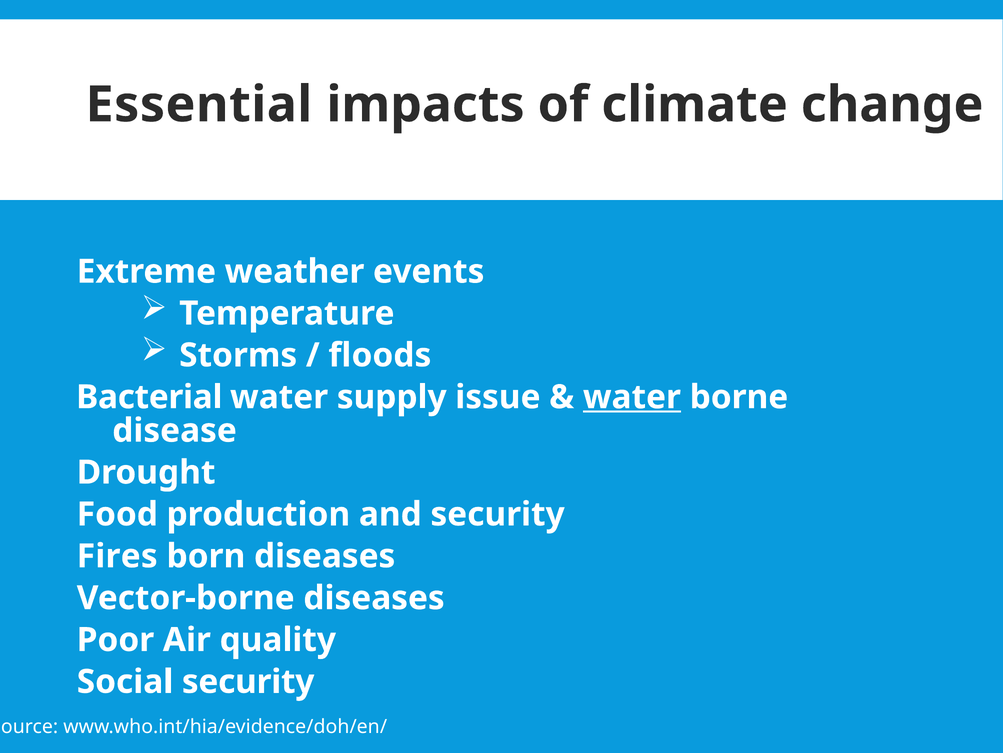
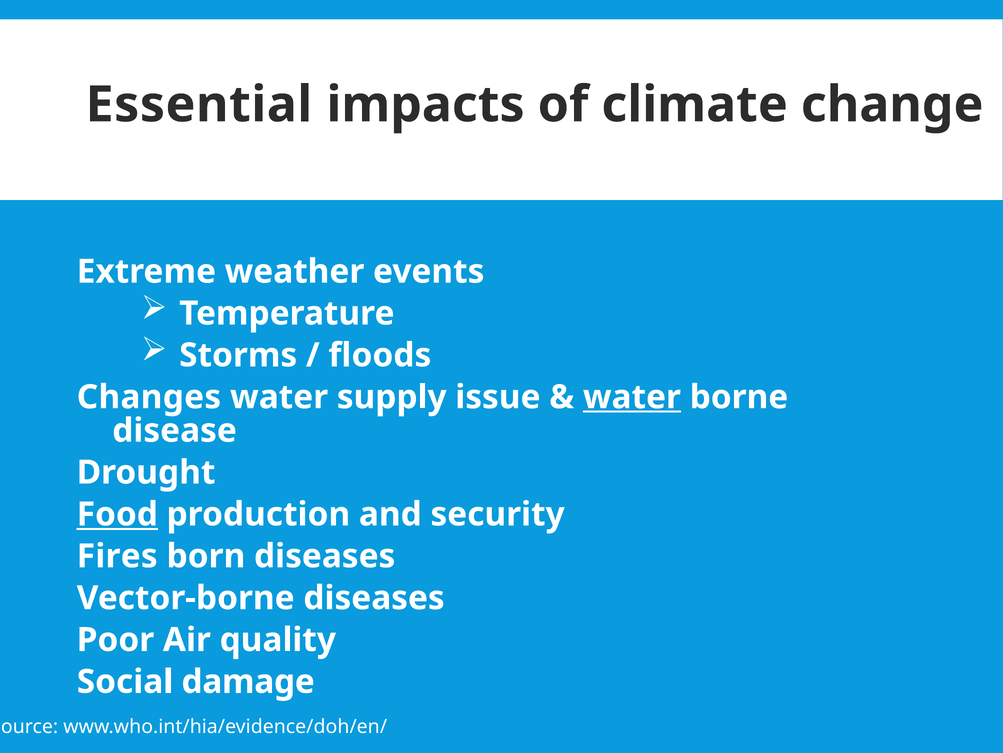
Bacterial: Bacterial -> Changes (149, 397)
Food underline: none -> present (117, 514)
Social security: security -> damage (248, 681)
